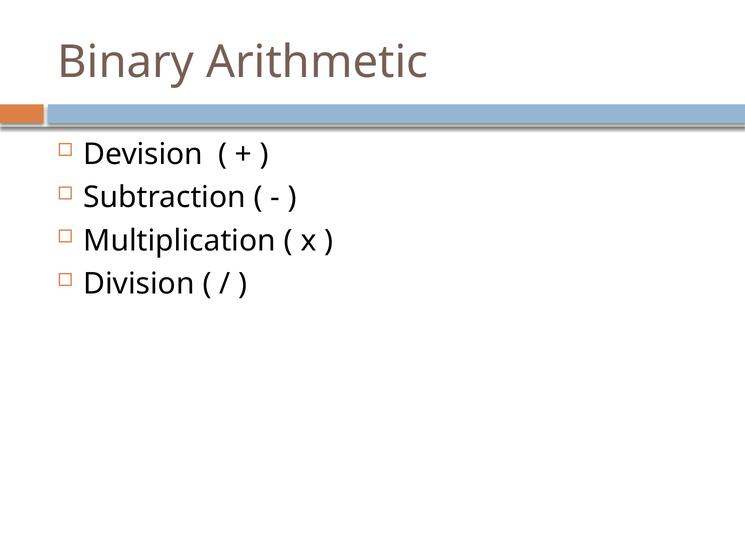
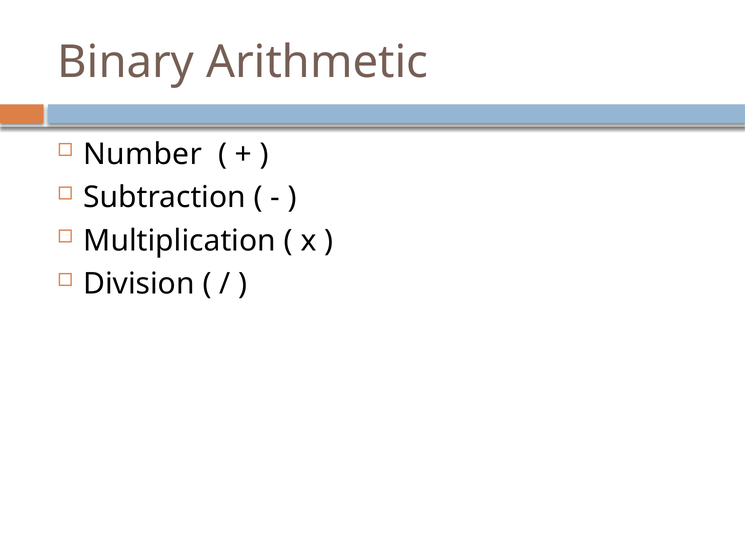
Devision: Devision -> Number (143, 154)
